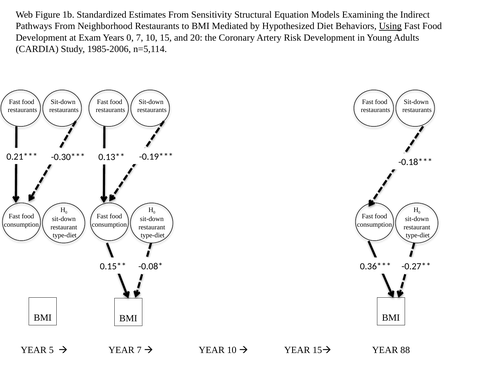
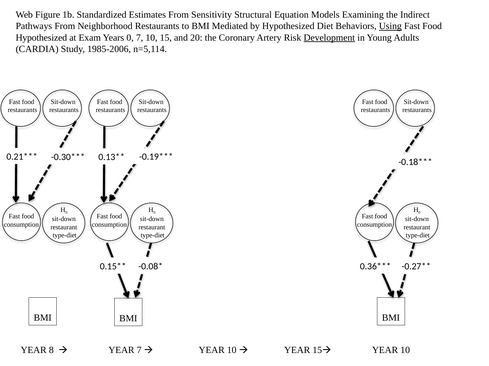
Development: Development -> Hypothesized (41, 38)
Development underline: none -> present (329, 38)
5: 5 -> 8 (51, 351)
15 YEAR 88: 88 -> 10 (405, 351)
